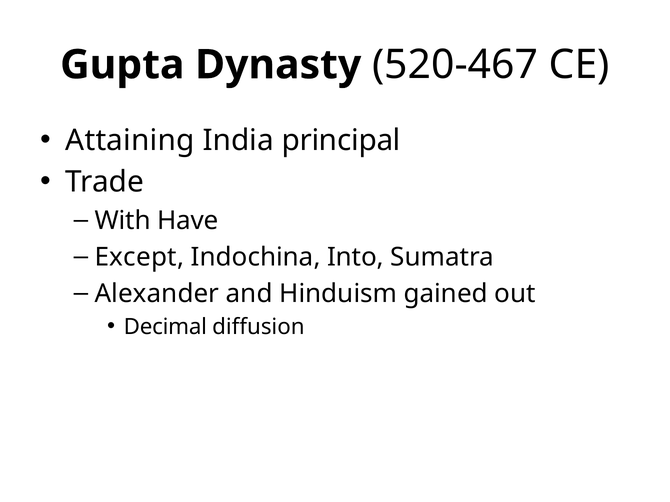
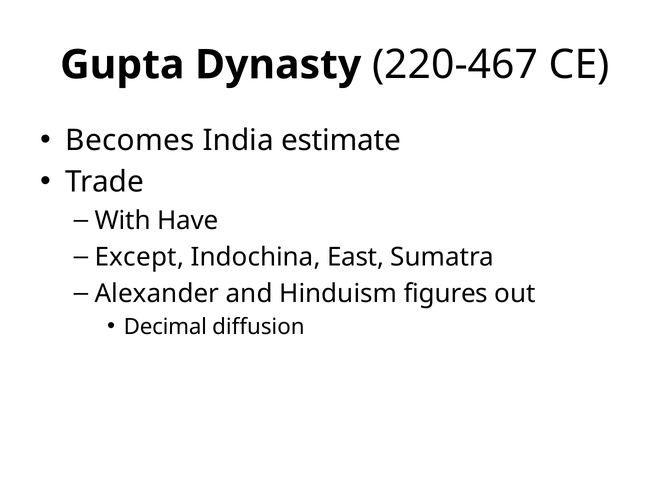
520-467: 520-467 -> 220-467 (455, 65)
Attaining: Attaining -> Becomes (130, 141)
principal: principal -> estimate (341, 141)
Into: Into -> East (356, 257)
gained: gained -> figures (446, 294)
